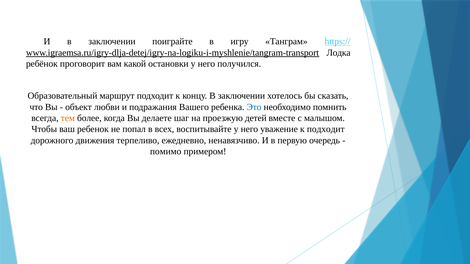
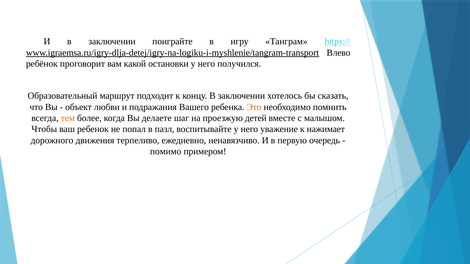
Лодка: Лодка -> Влево (339, 53)
Это colour: blue -> orange (254, 107)
всех: всех -> пазл (165, 129)
к подходит: подходит -> нажимает (326, 129)
